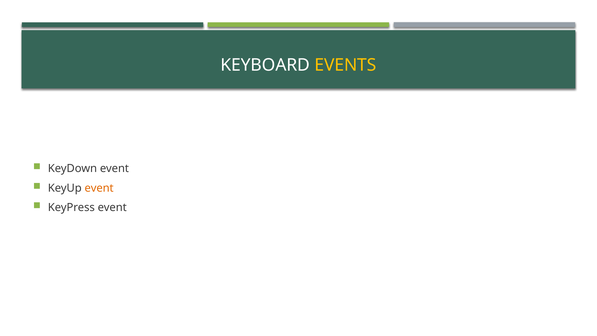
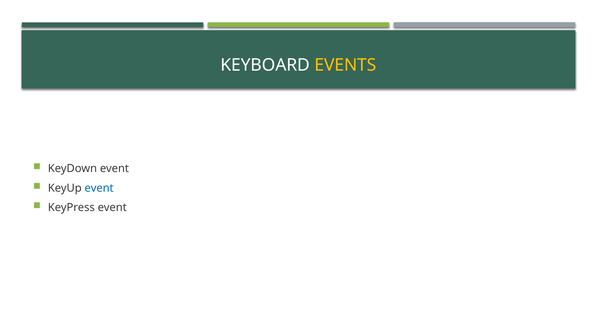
event colour: orange -> blue (99, 188)
